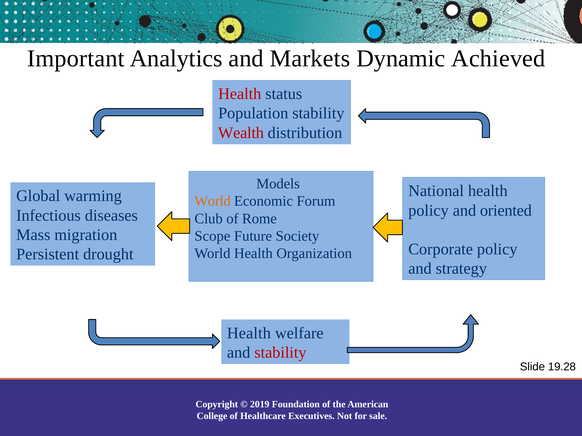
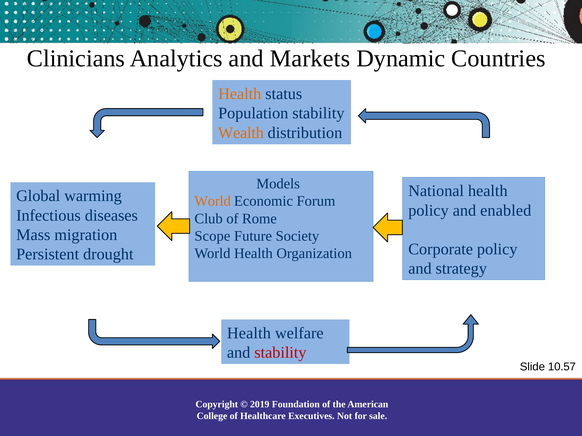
Important: Important -> Clinicians (76, 58)
Achieved: Achieved -> Countries (498, 58)
Health colour: red -> orange (240, 94)
Wealth colour: red -> orange (241, 133)
oriented: oriented -> enabled (506, 211)
19.28: 19.28 -> 10.57 (562, 367)
